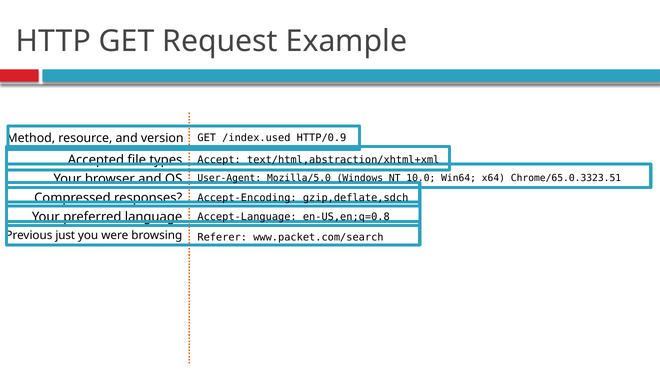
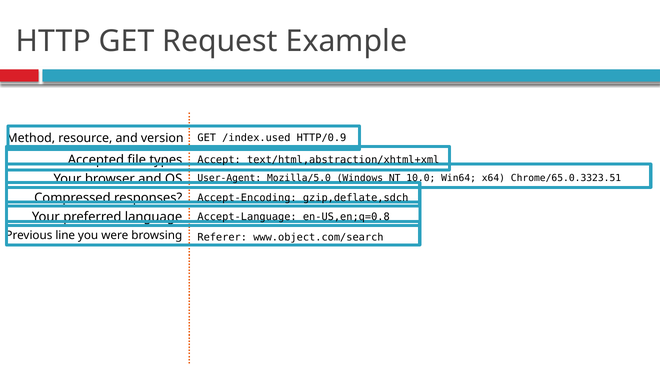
just: just -> line (65, 236)
www.packet.com/search: www.packet.com/search -> www.object.com/search (318, 237)
